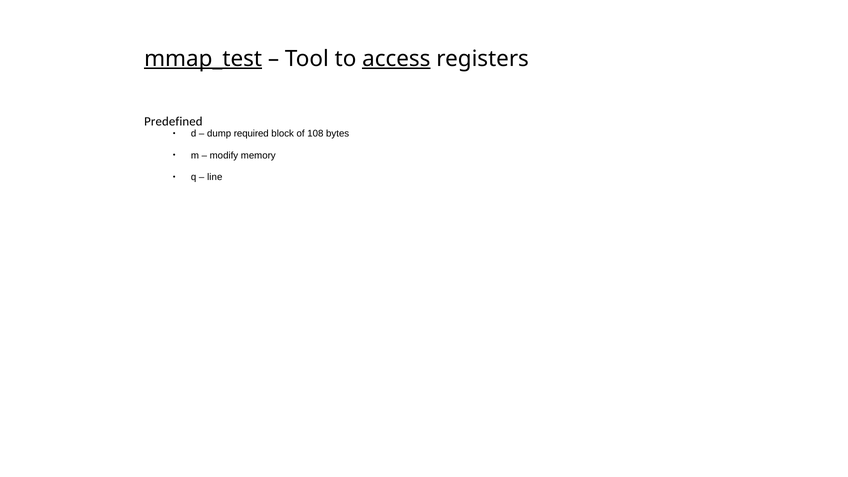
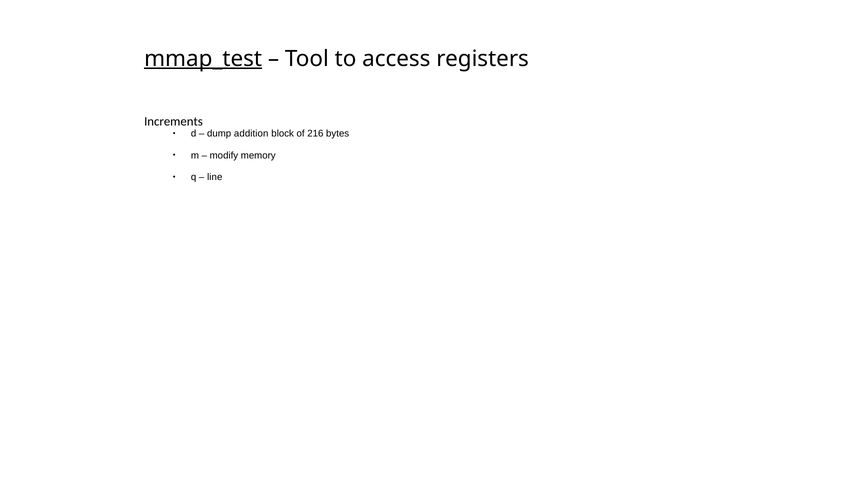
access underline: present -> none (396, 59)
Predefined: Predefined -> Increments (173, 122)
required: required -> addition (251, 134)
108: 108 -> 216 (315, 134)
